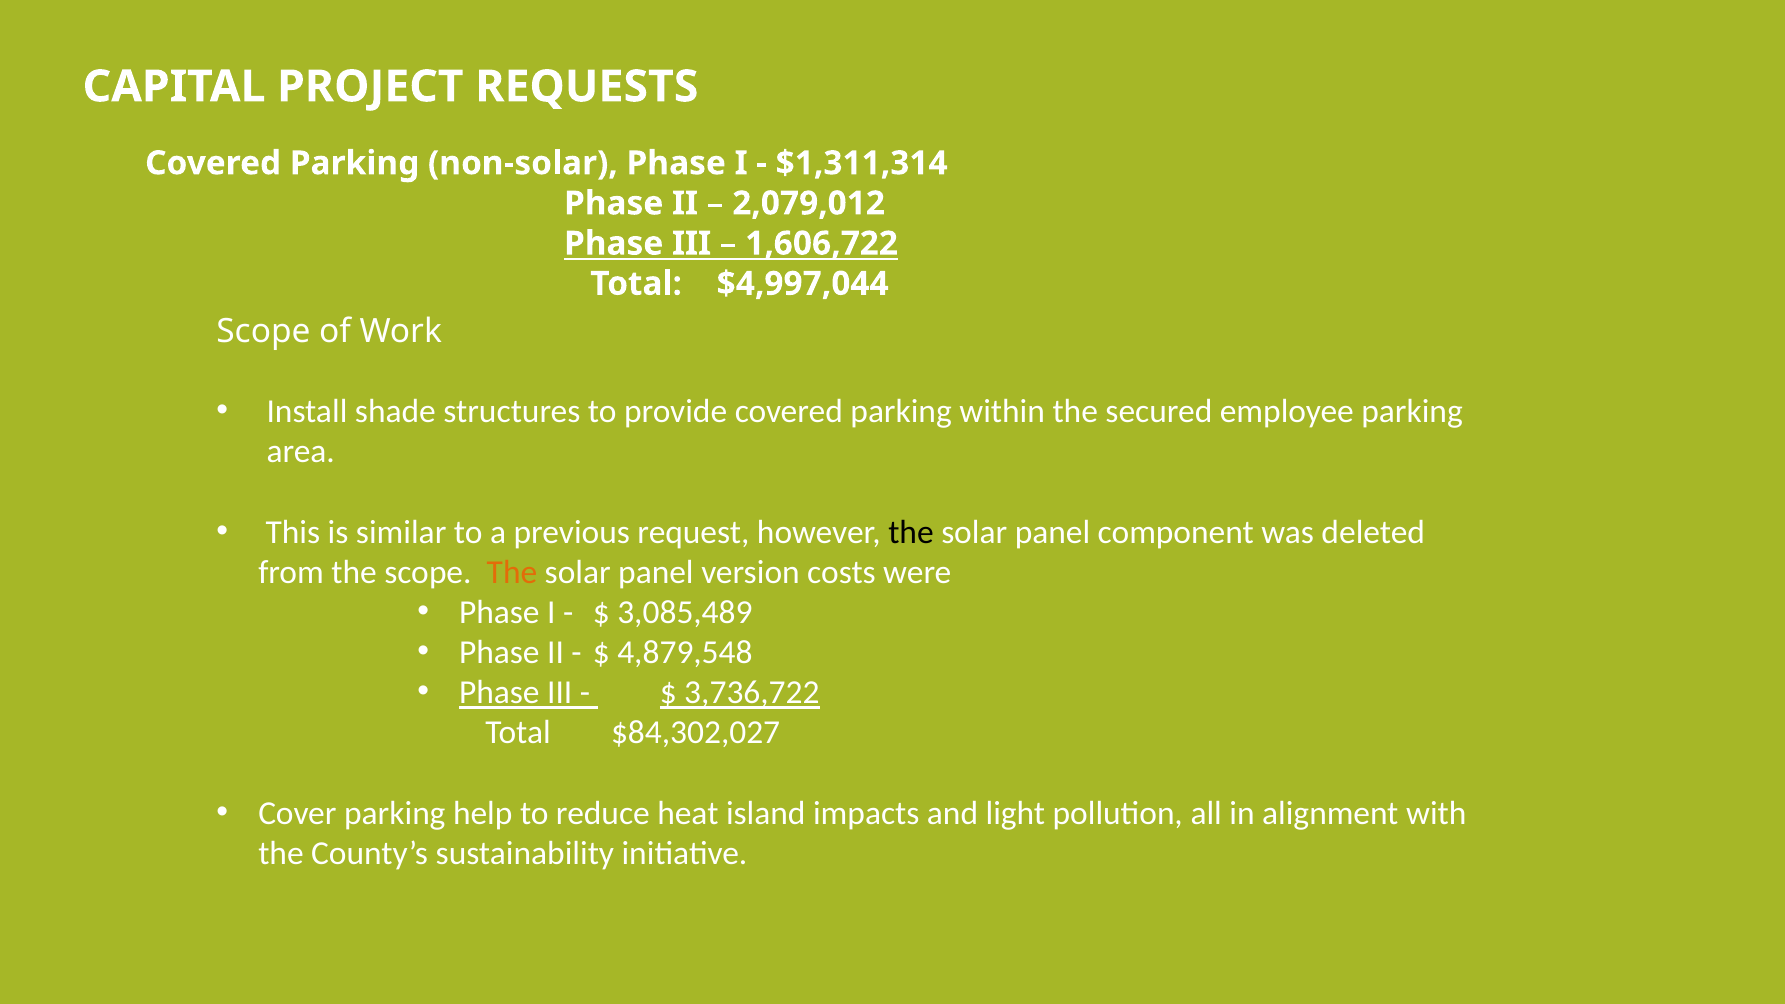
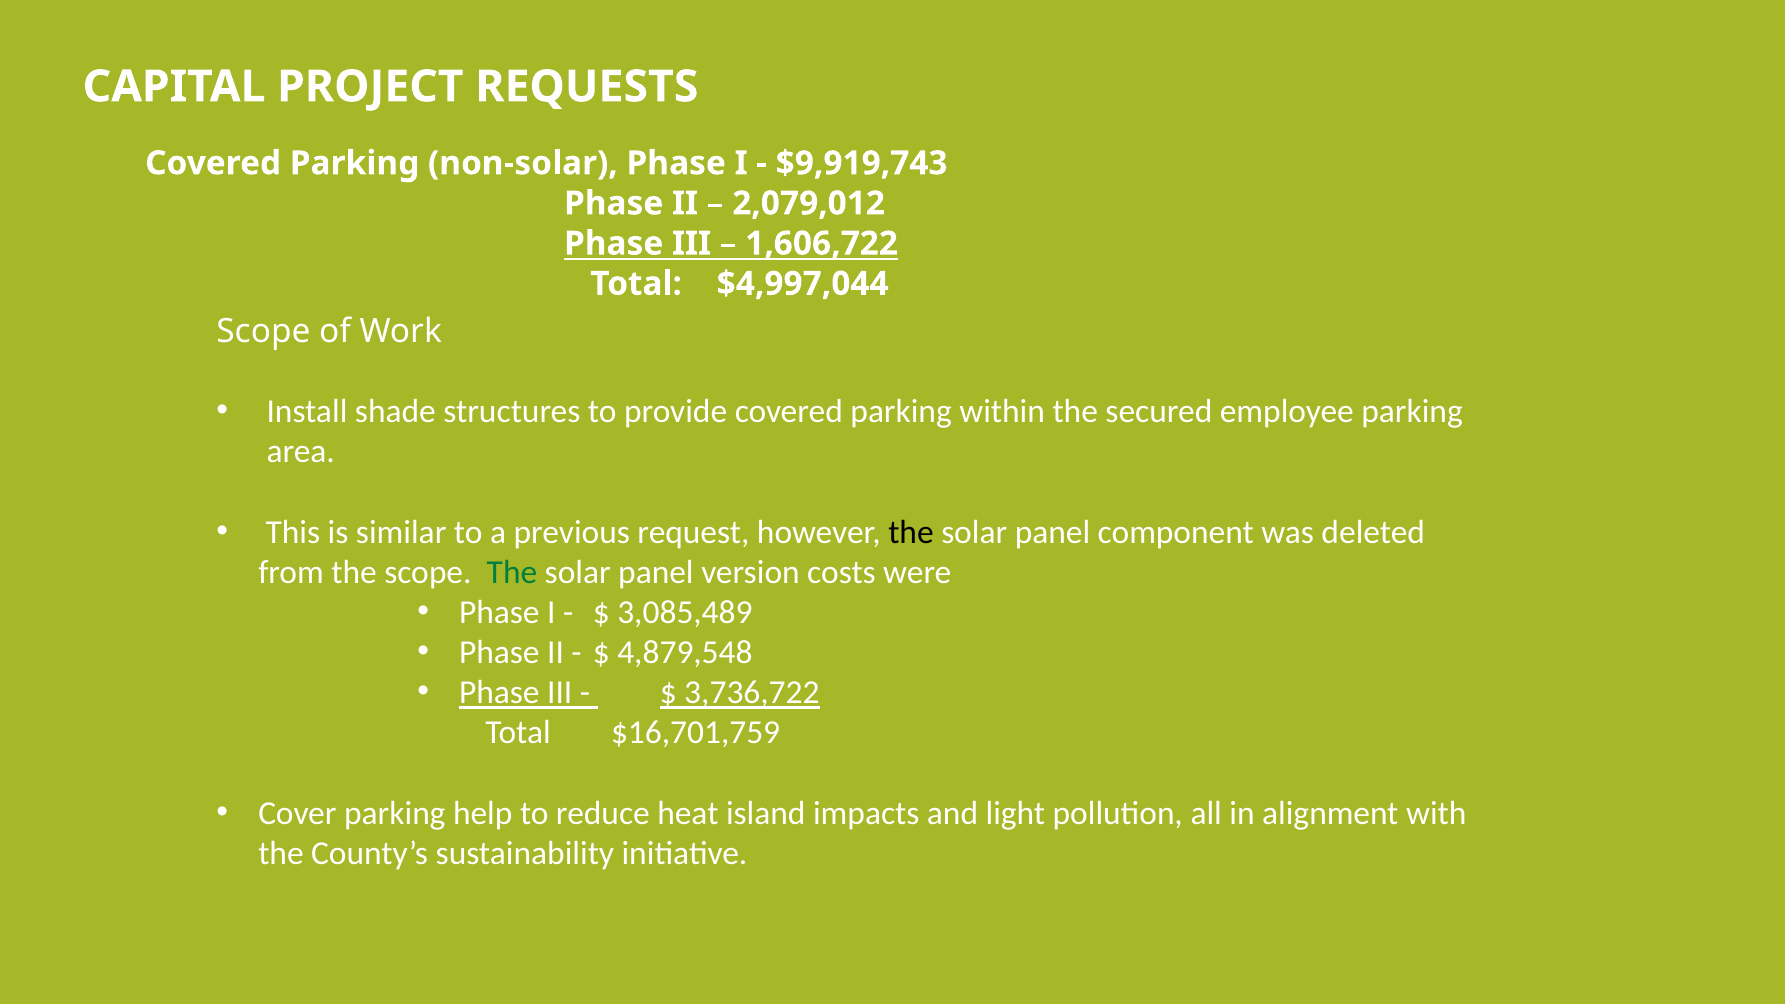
$1,311,314: $1,311,314 -> $9,919,743 (862, 163)
The colour: orange -> green (512, 572)
$84,302,027: $84,302,027 -> $16,701,759 (696, 733)
